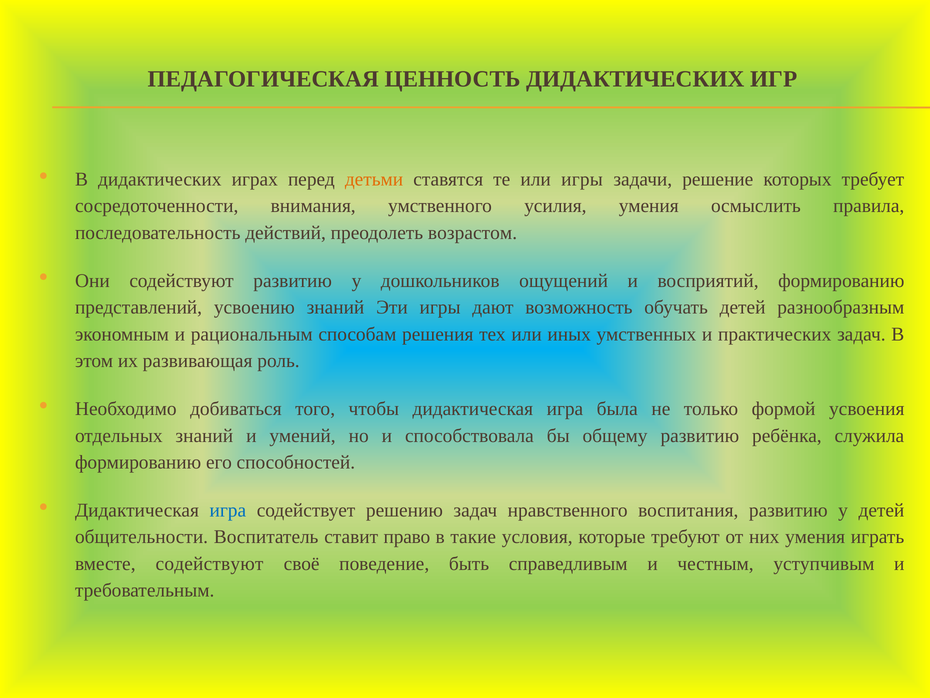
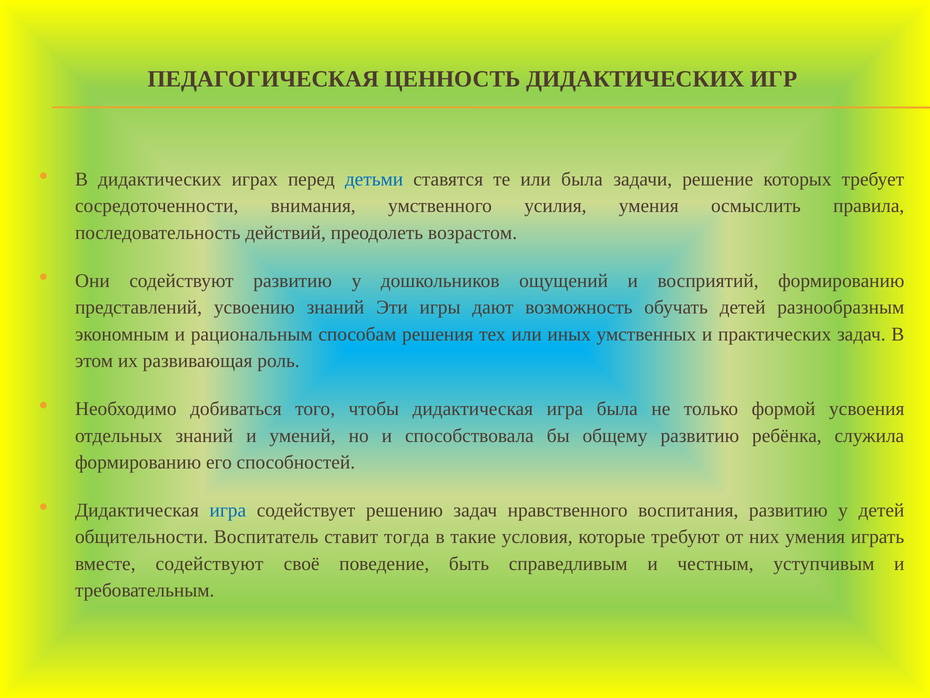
детьми colour: orange -> blue (374, 179)
или игры: игры -> была (582, 179)
право: право -> тогда (407, 537)
